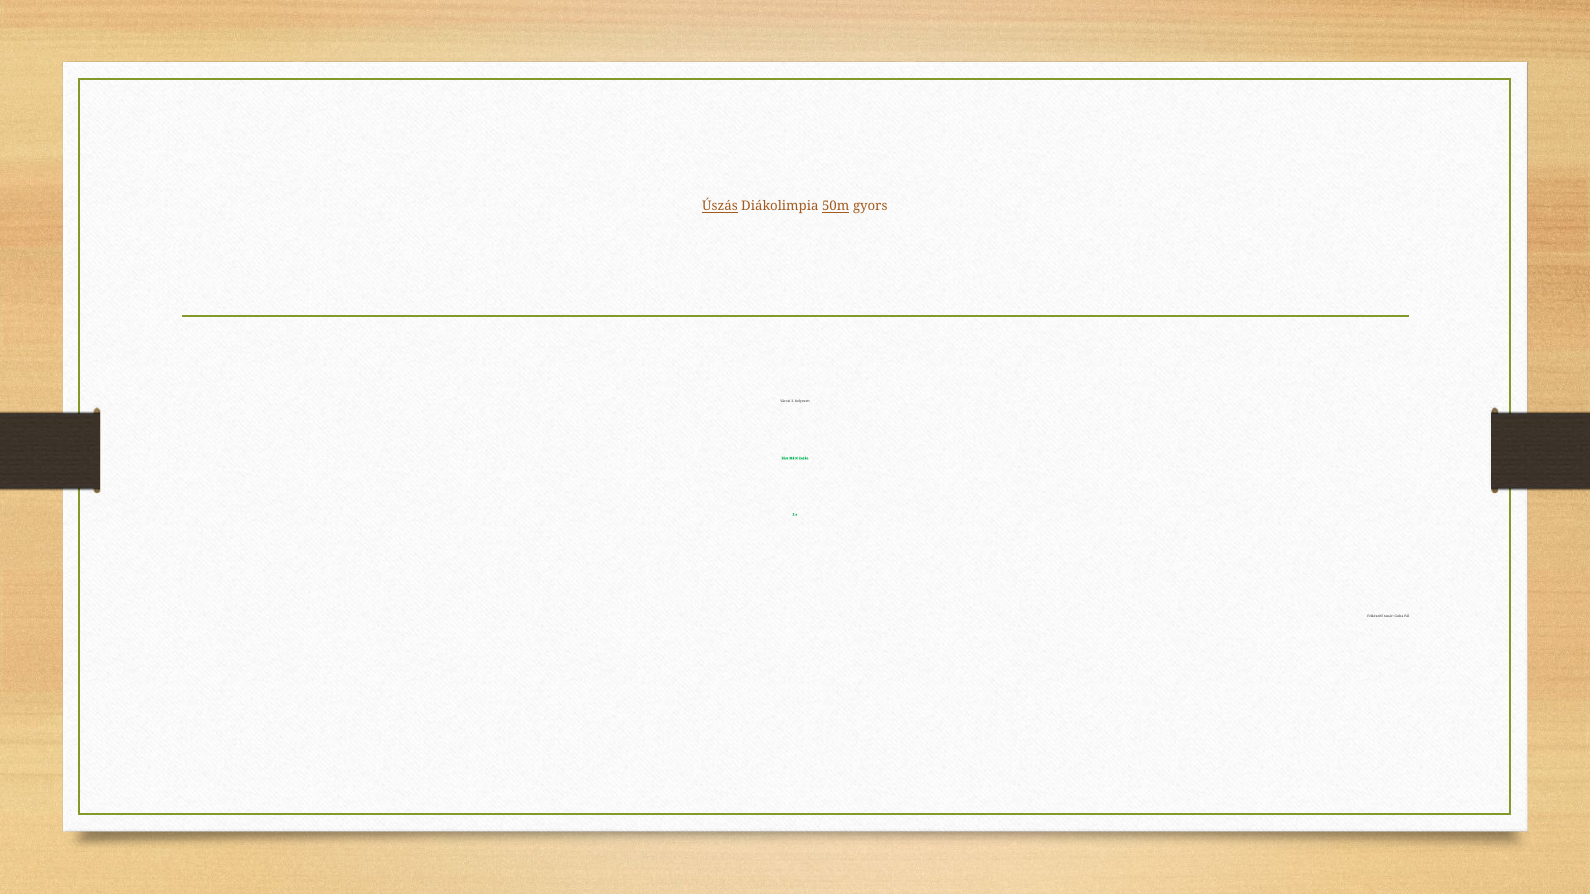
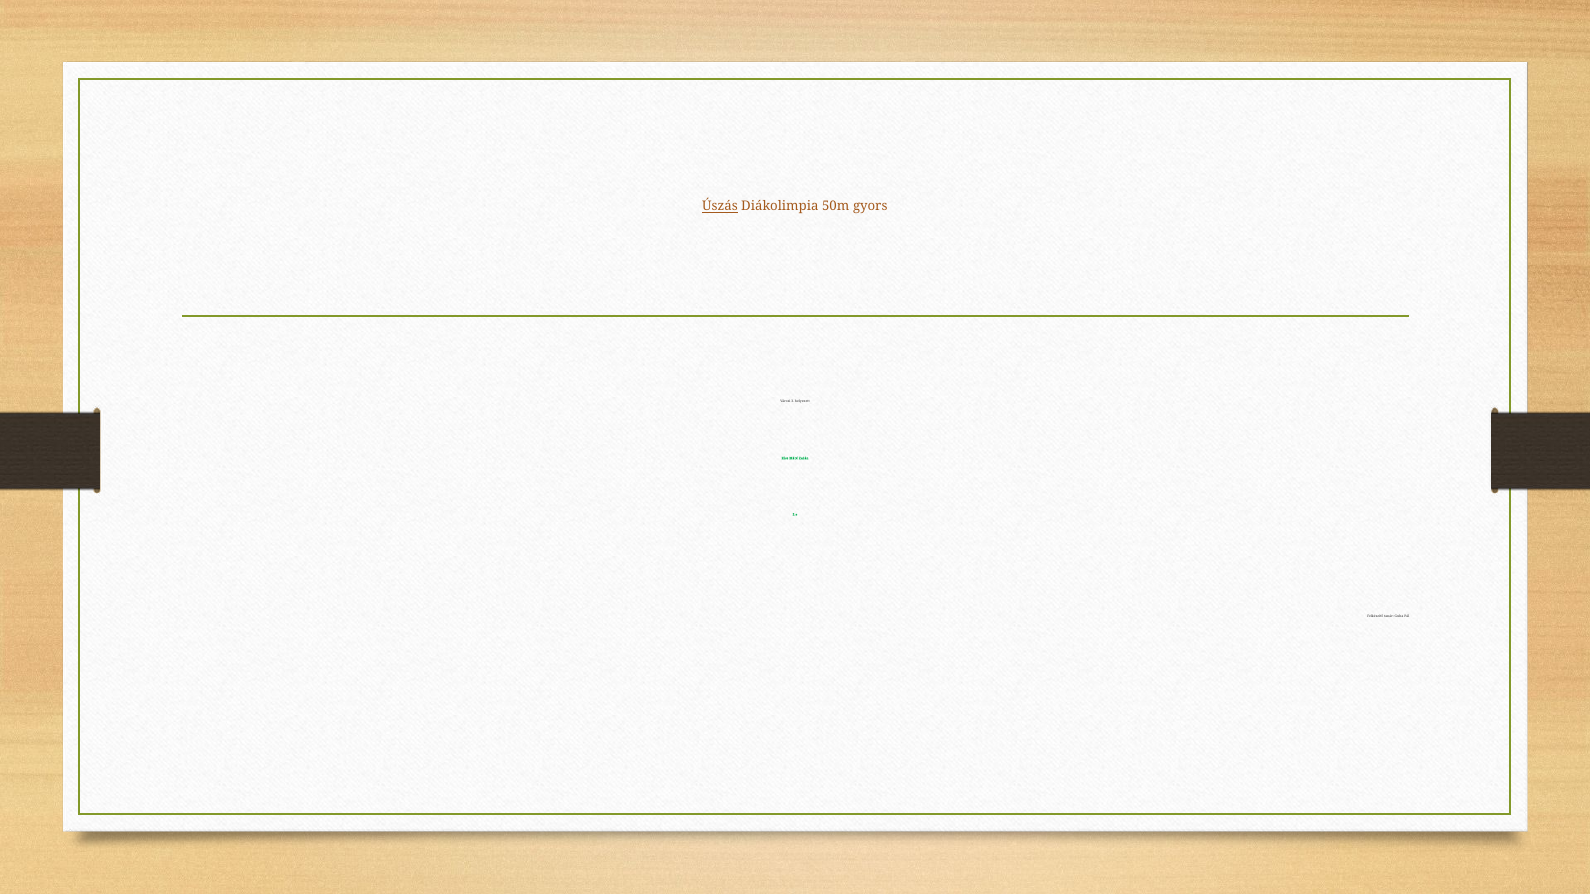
50m underline: present -> none (836, 206)
